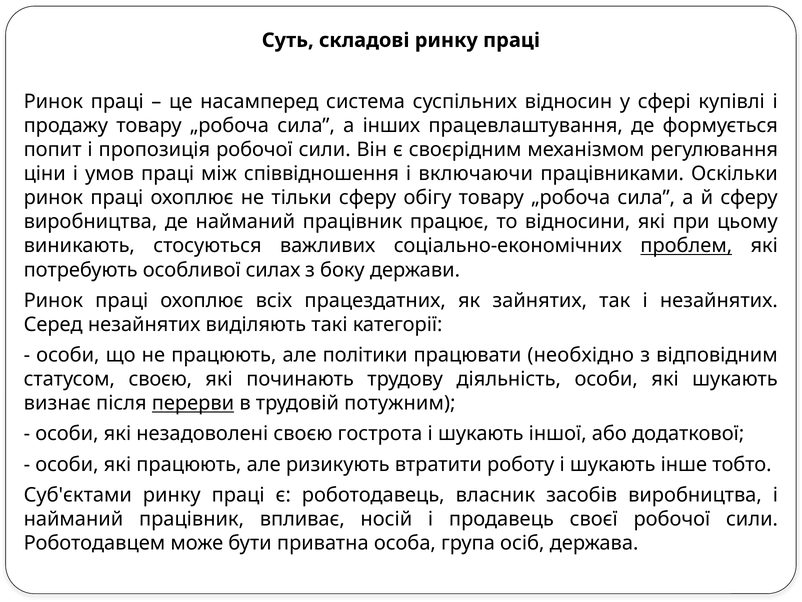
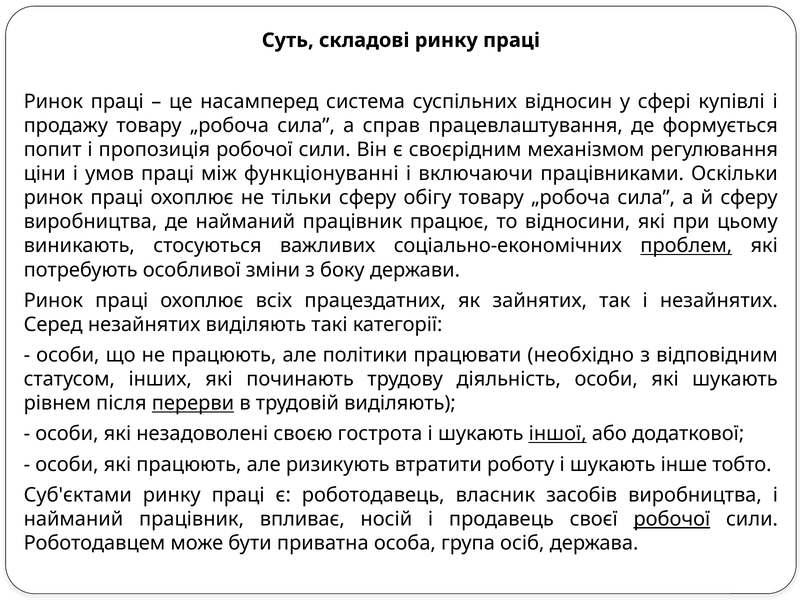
інших: інших -> справ (391, 125)
співвідношення: співвідношення -> функціонуванні (321, 173)
силах: силах -> зміни (273, 270)
статусом своєю: своєю -> інших (160, 379)
визнає: визнає -> рівнем (57, 403)
трудовій потужним: потужним -> виділяють (400, 403)
іншої underline: none -> present (558, 434)
робочої underline: none -> present (672, 519)
